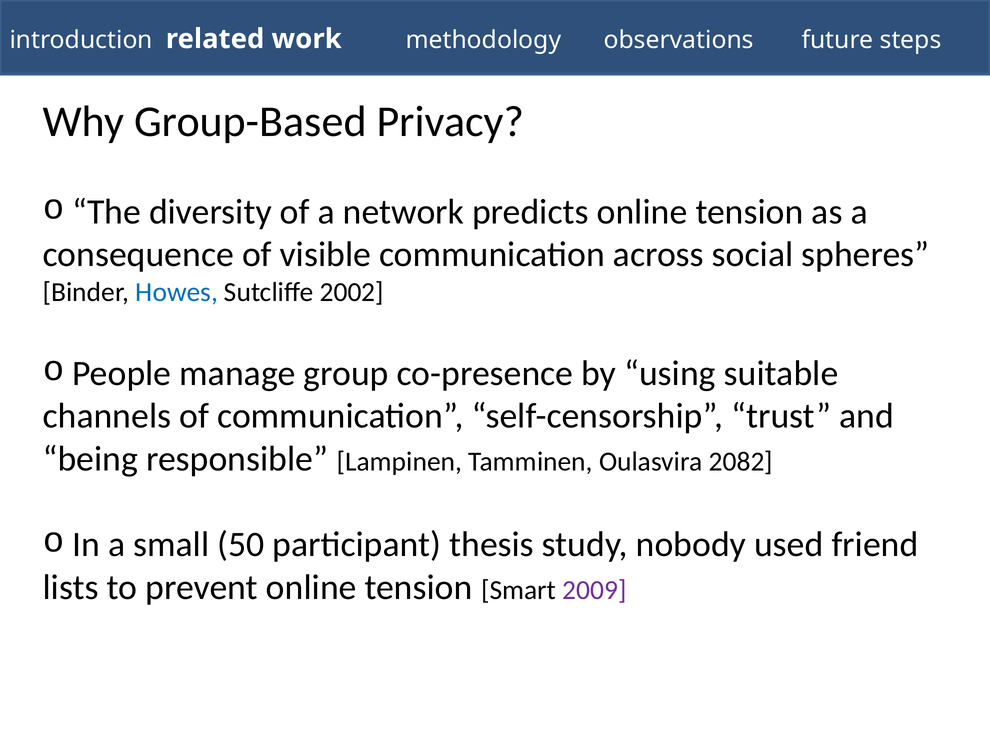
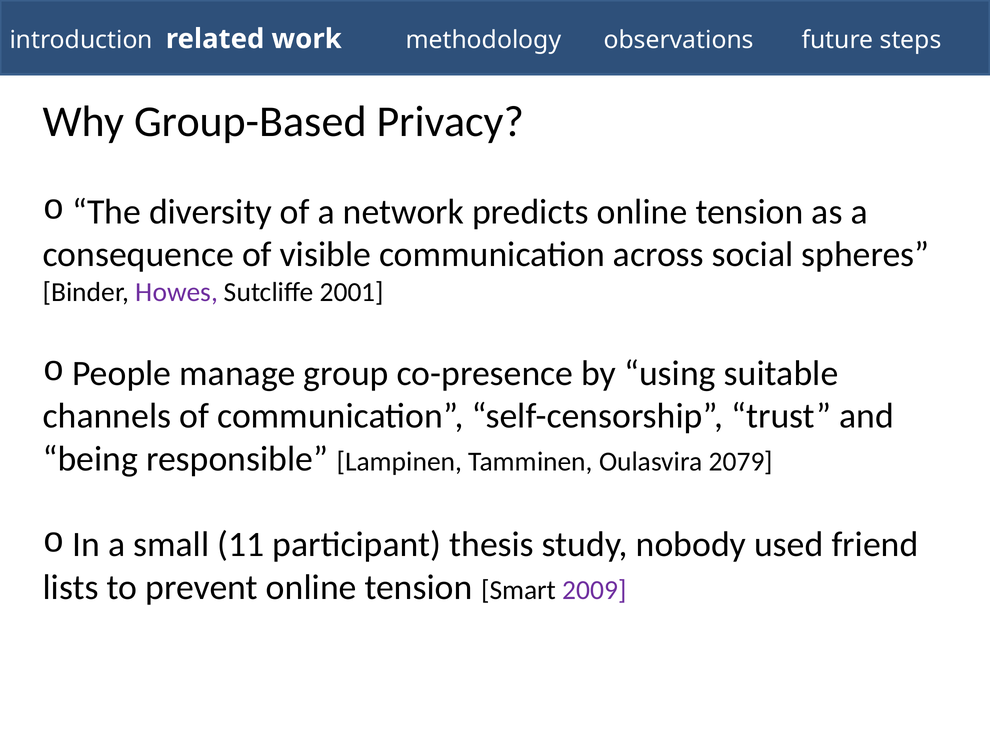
Howes colour: blue -> purple (177, 292)
2002: 2002 -> 2001 (352, 292)
2082: 2082 -> 2079 (741, 462)
50: 50 -> 11 (241, 545)
